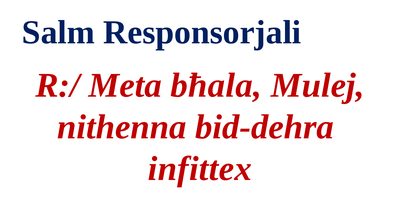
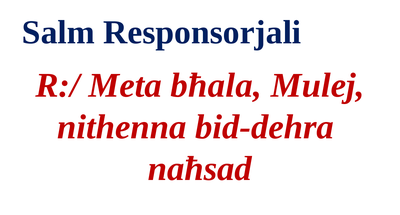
infittex: infittex -> naħsad (200, 169)
